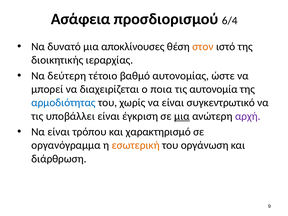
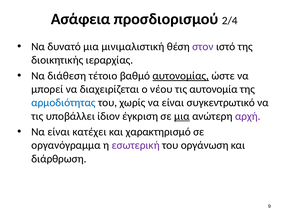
6/4: 6/4 -> 2/4 (230, 21)
αποκλίνουσες: αποκλίνουσες -> μινιμαλιστική (133, 47)
στον colour: orange -> purple (203, 47)
δεύτερη: δεύτερη -> διάθεση (67, 76)
αυτονομίας underline: none -> present (181, 76)
ποια: ποια -> νέου (161, 89)
υποβάλλει είναι: είναι -> ίδιον (109, 116)
τρόπου: τρόπου -> κατέχει (89, 132)
εσωτερική colour: orange -> purple (136, 145)
